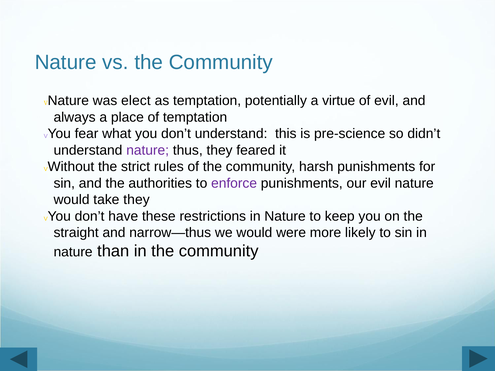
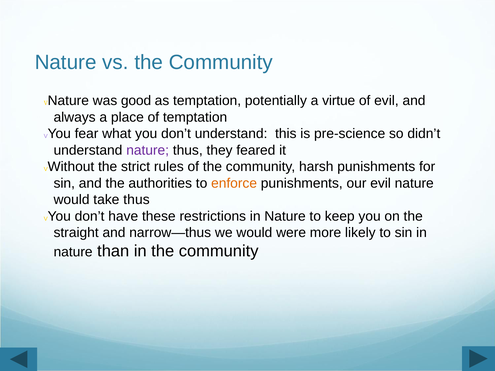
elect: elect -> good (136, 101)
enforce colour: purple -> orange (234, 183)
take they: they -> thus (136, 200)
